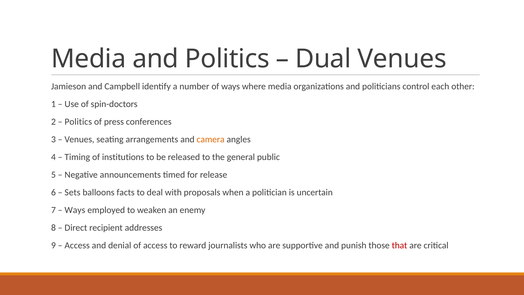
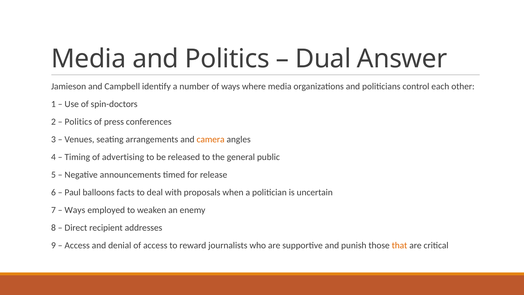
Dual Venues: Venues -> Answer (402, 59)
institutions: institutions -> advertising (123, 157)
Sets: Sets -> Paul (73, 192)
that colour: red -> orange (400, 245)
